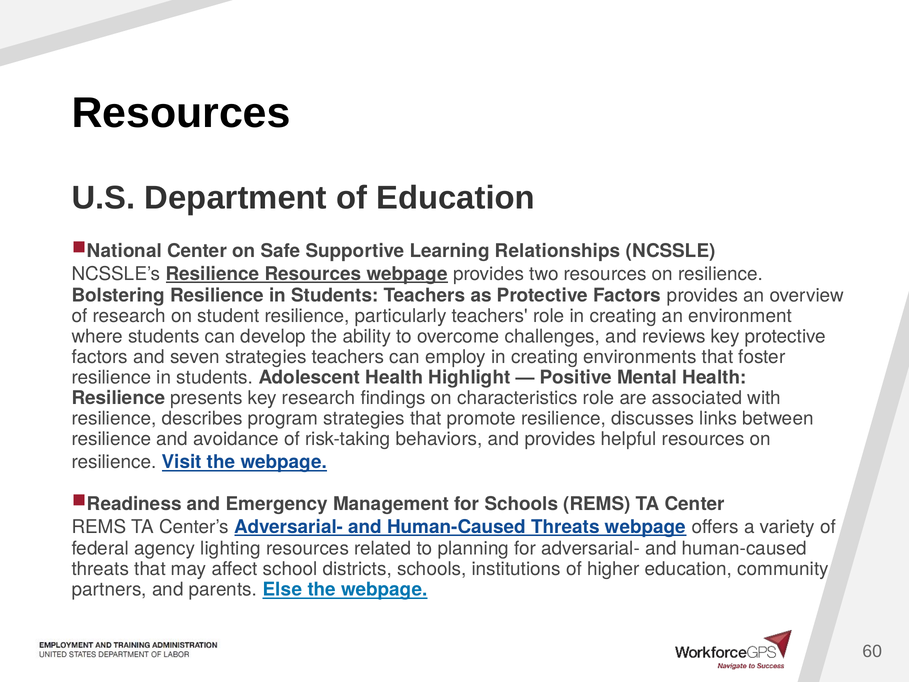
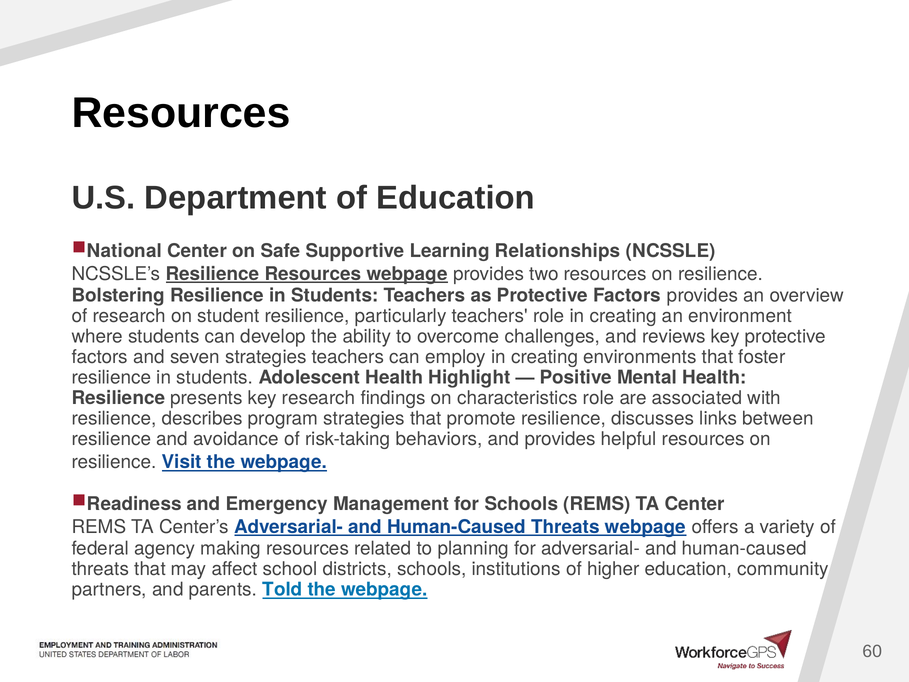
lighting: lighting -> making (231, 548)
Else: Else -> Told (282, 589)
